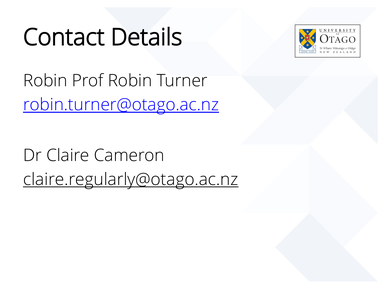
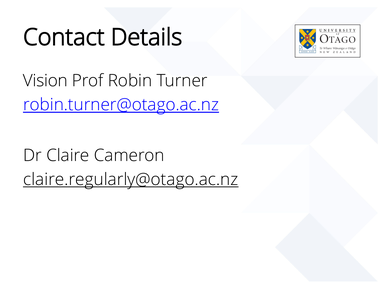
Robin: Robin -> Vision (45, 81)
